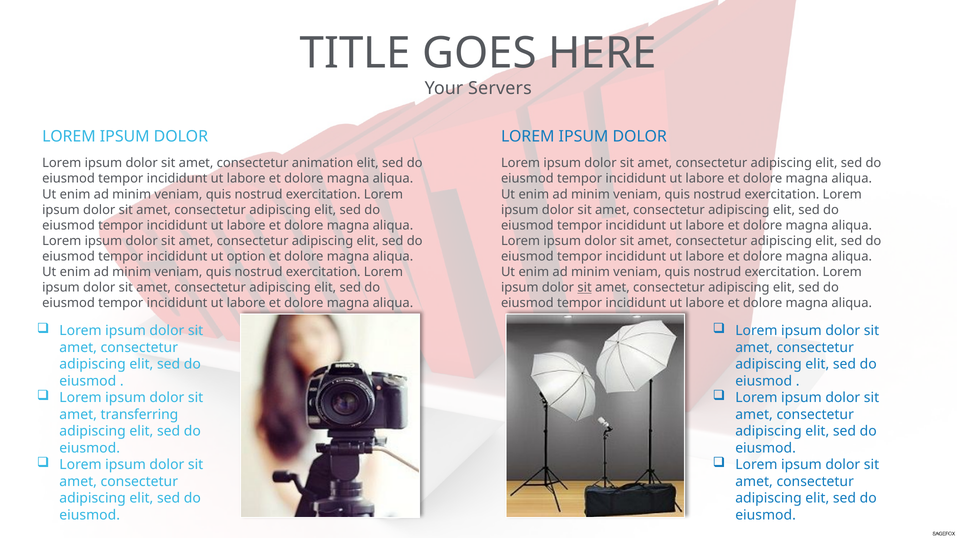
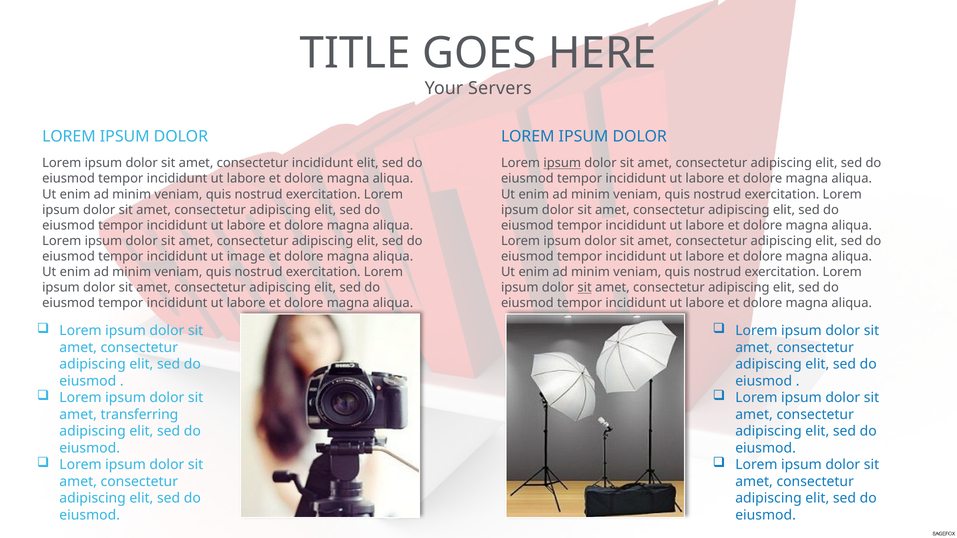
consectetur animation: animation -> incididunt (323, 163)
ipsum underline: none -> present (562, 163)
option: option -> image (246, 257)
